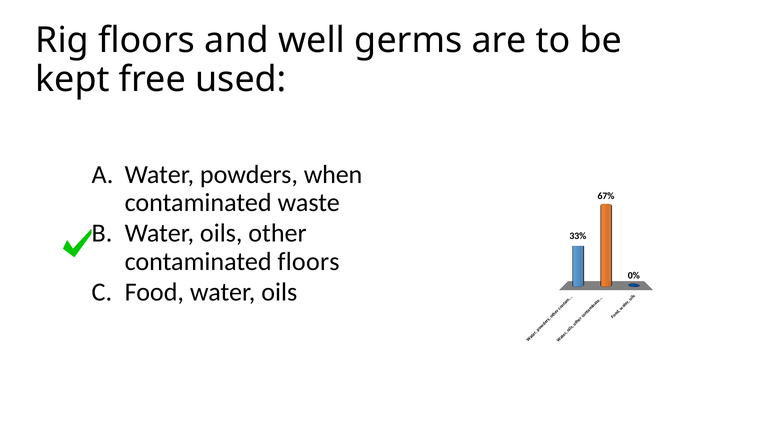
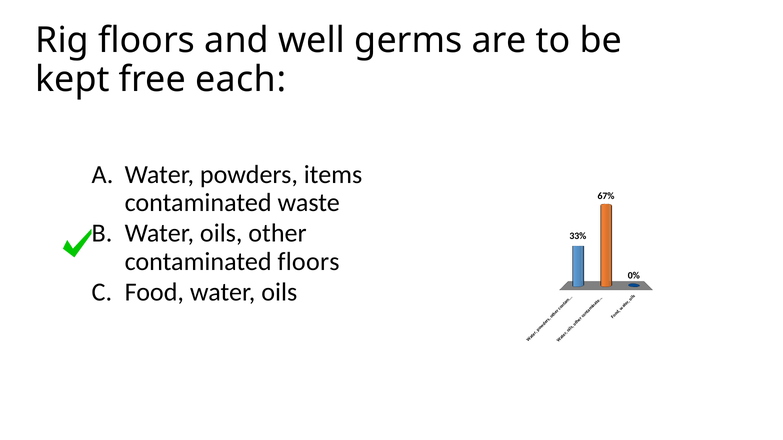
used: used -> each (241, 79)
when: when -> items (333, 175)
